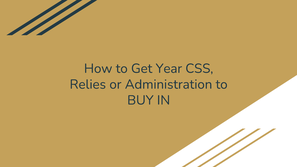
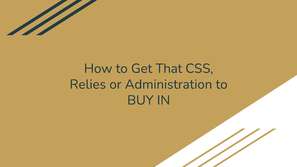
Year: Year -> That (169, 69)
